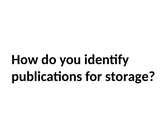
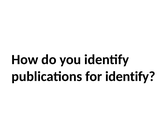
for storage: storage -> identify (130, 76)
